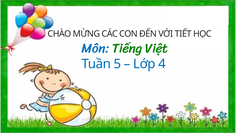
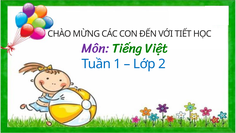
Môn colour: blue -> purple (95, 48)
5: 5 -> 1 (117, 64)
4: 4 -> 2 (162, 64)
